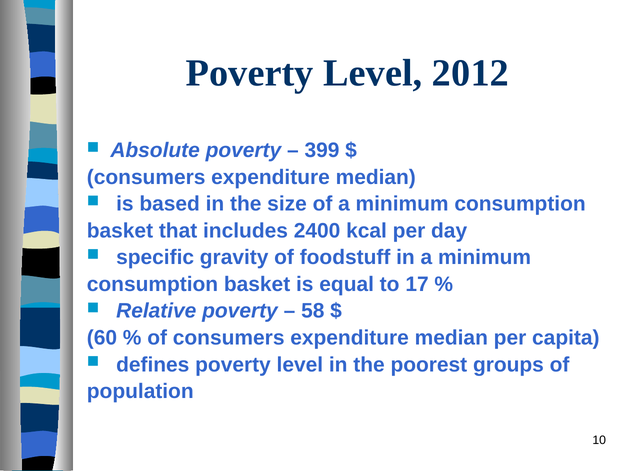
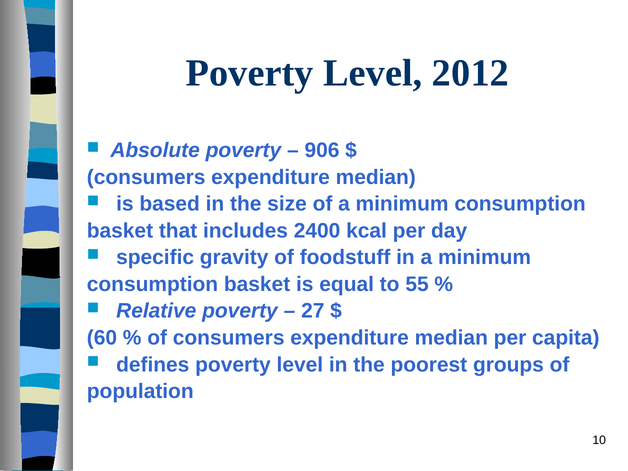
399: 399 -> 906 (322, 150)
17: 17 -> 55 (417, 284)
58: 58 -> 27 (313, 311)
